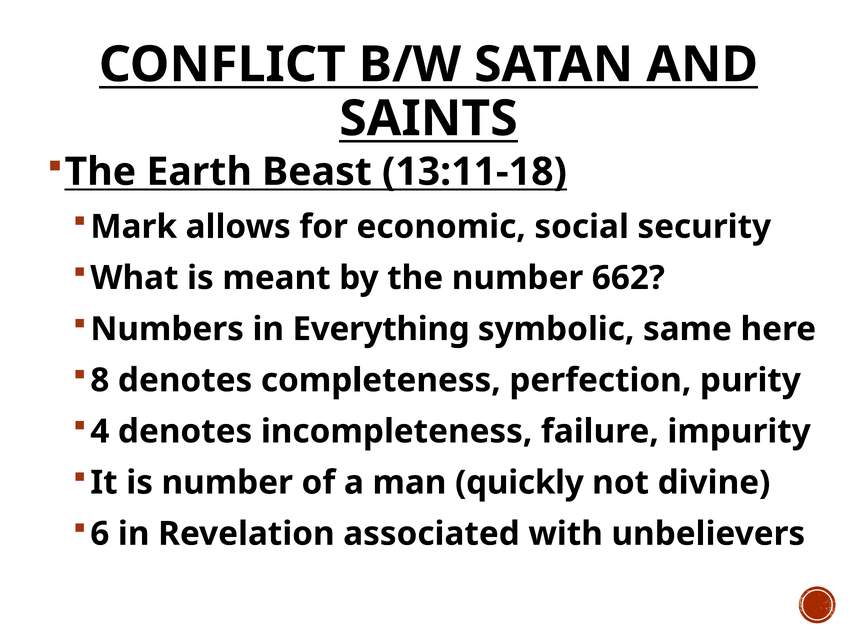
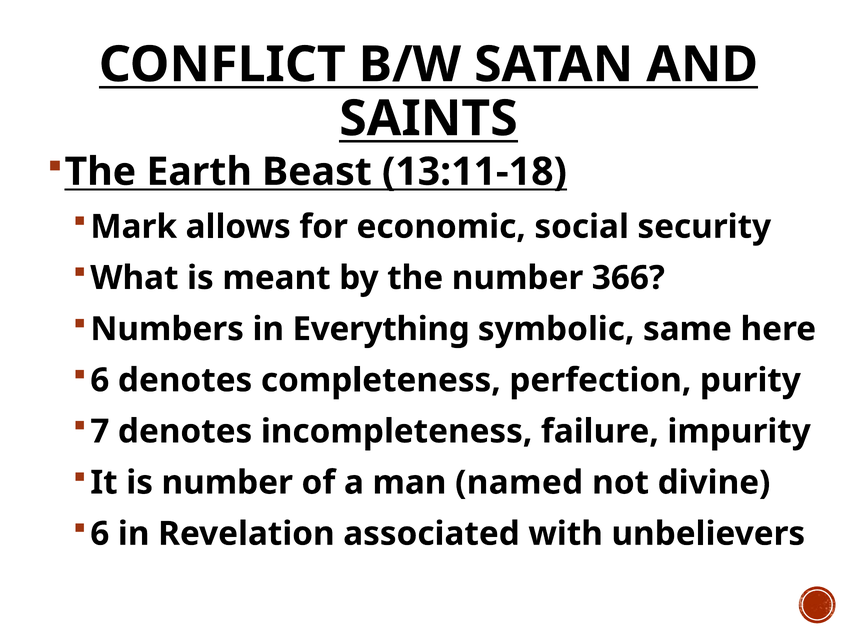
662: 662 -> 366 (628, 278)
8: 8 -> 6 (100, 380)
4: 4 -> 7 (100, 431)
quickly: quickly -> named (519, 482)
